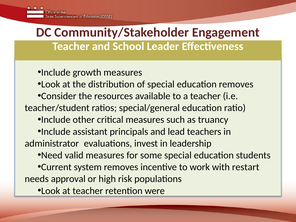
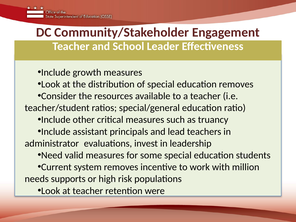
restart: restart -> million (246, 167)
approval: approval -> supports (68, 179)
